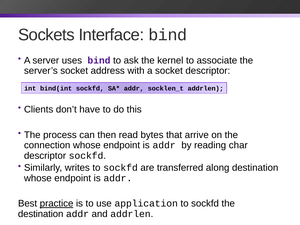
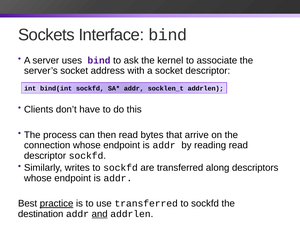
char: char -> read (238, 145)
destination: destination -> descriptors (255, 168)
use application: application -> transferred (146, 204)
and underline: none -> present (100, 214)
